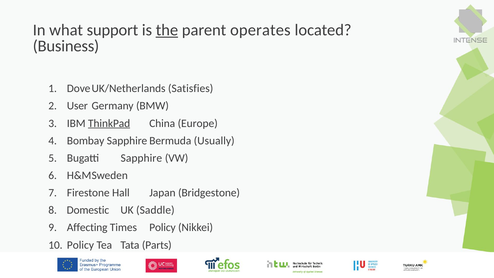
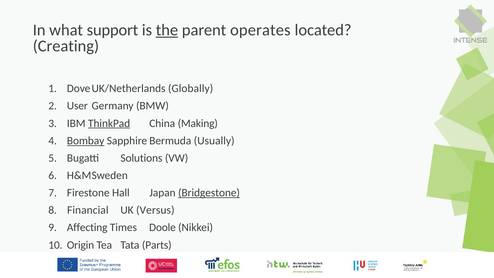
Business: Business -> Creating (66, 46)
Satisfies: Satisfies -> Globally (191, 88)
Europe: Europe -> Making (198, 123)
Bombay underline: none -> present (86, 141)
Sapphire: Sapphire -> Solutions (141, 158)
Bridgestone underline: none -> present (209, 193)
Domestic: Domestic -> Financial (88, 210)
Saddle: Saddle -> Versus (155, 210)
Times Policy: Policy -> Doole (162, 227)
Policy: Policy -> Origin (81, 245)
